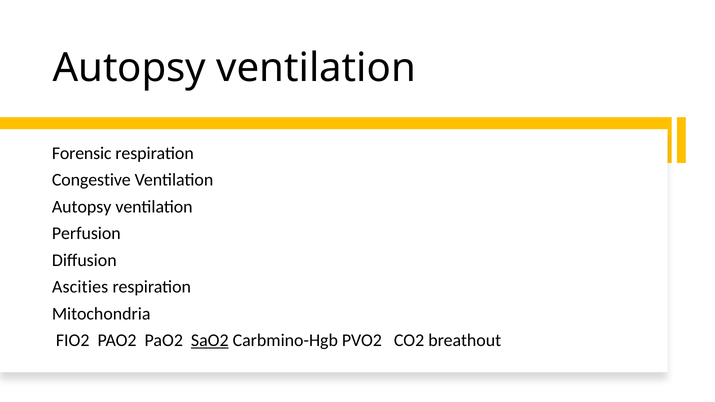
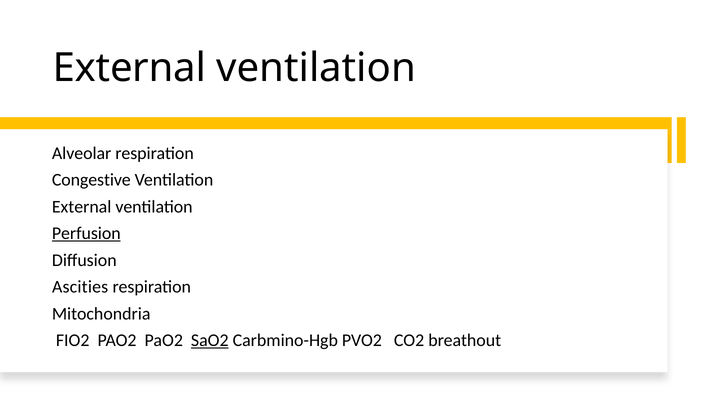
Autopsy: Autopsy -> External (129, 68)
Forensic: Forensic -> Alveolar (82, 153)
Autopsy: Autopsy -> External (82, 207)
Perfusion underline: none -> present (86, 234)
